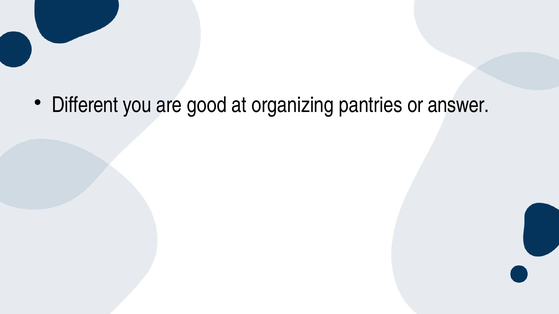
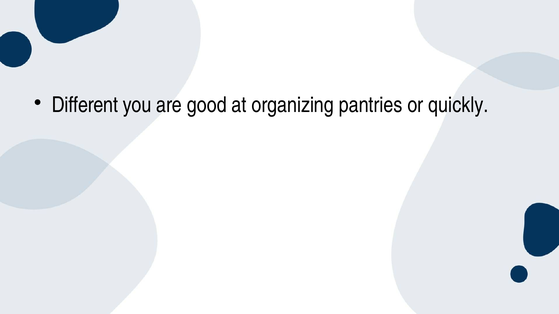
answer: answer -> quickly (458, 105)
